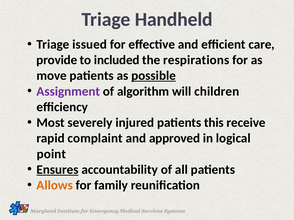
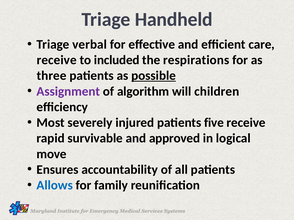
issued: issued -> verbal (90, 44)
provide: provide -> receive (57, 60)
move: move -> three (52, 76)
this: this -> five (214, 123)
complaint: complaint -> survivable (95, 139)
point: point -> move (52, 154)
Ensures underline: present -> none (58, 170)
Allows colour: orange -> blue (55, 186)
